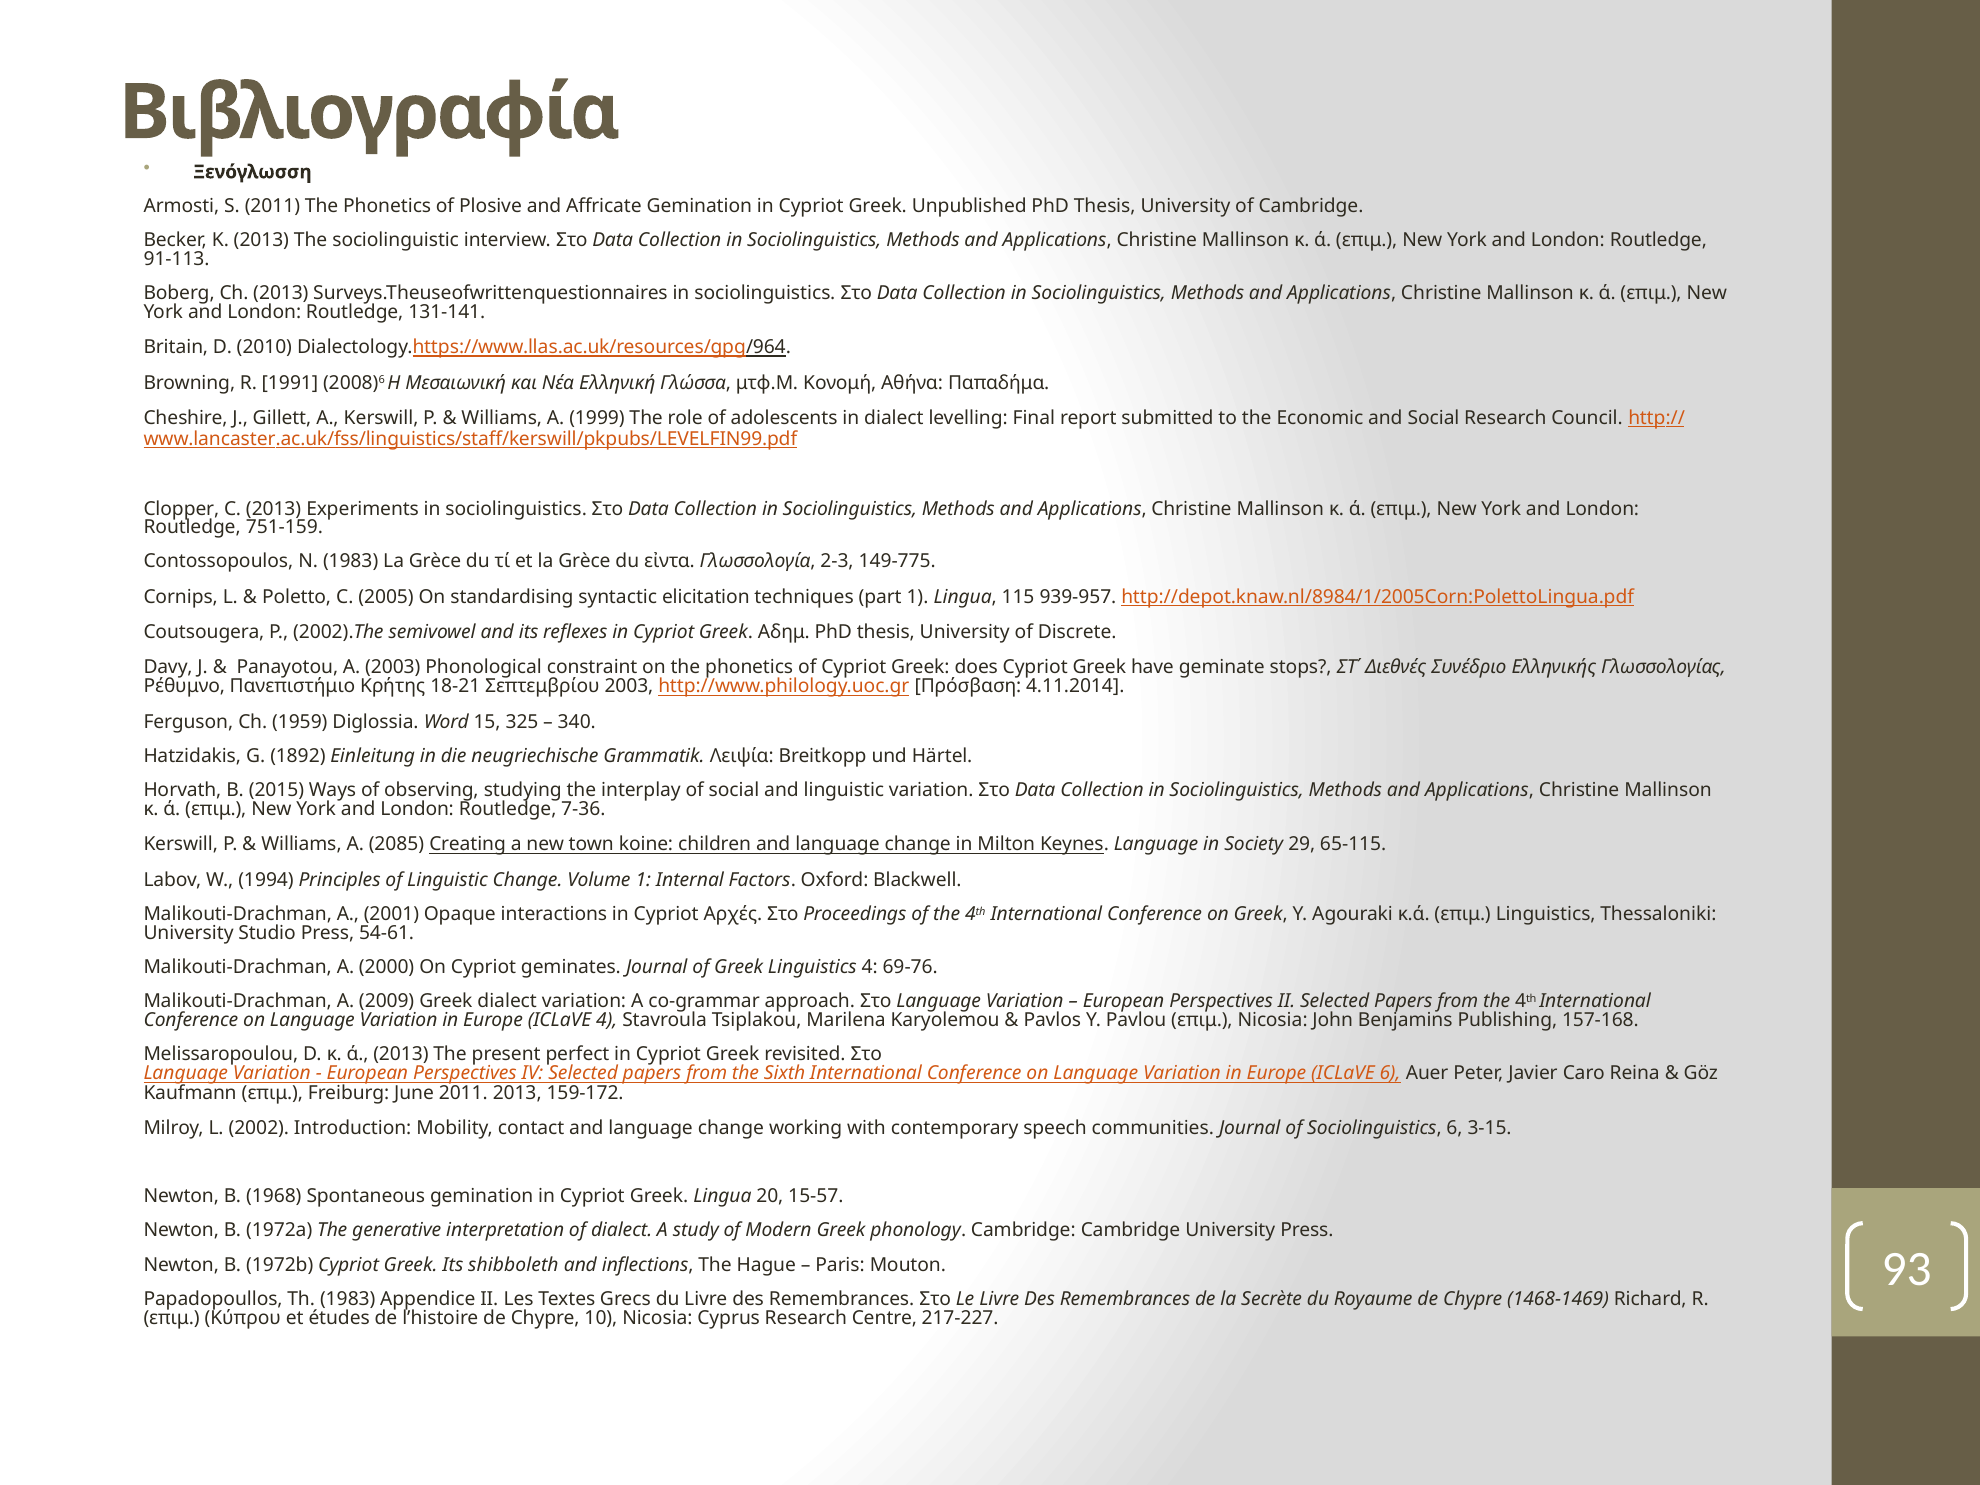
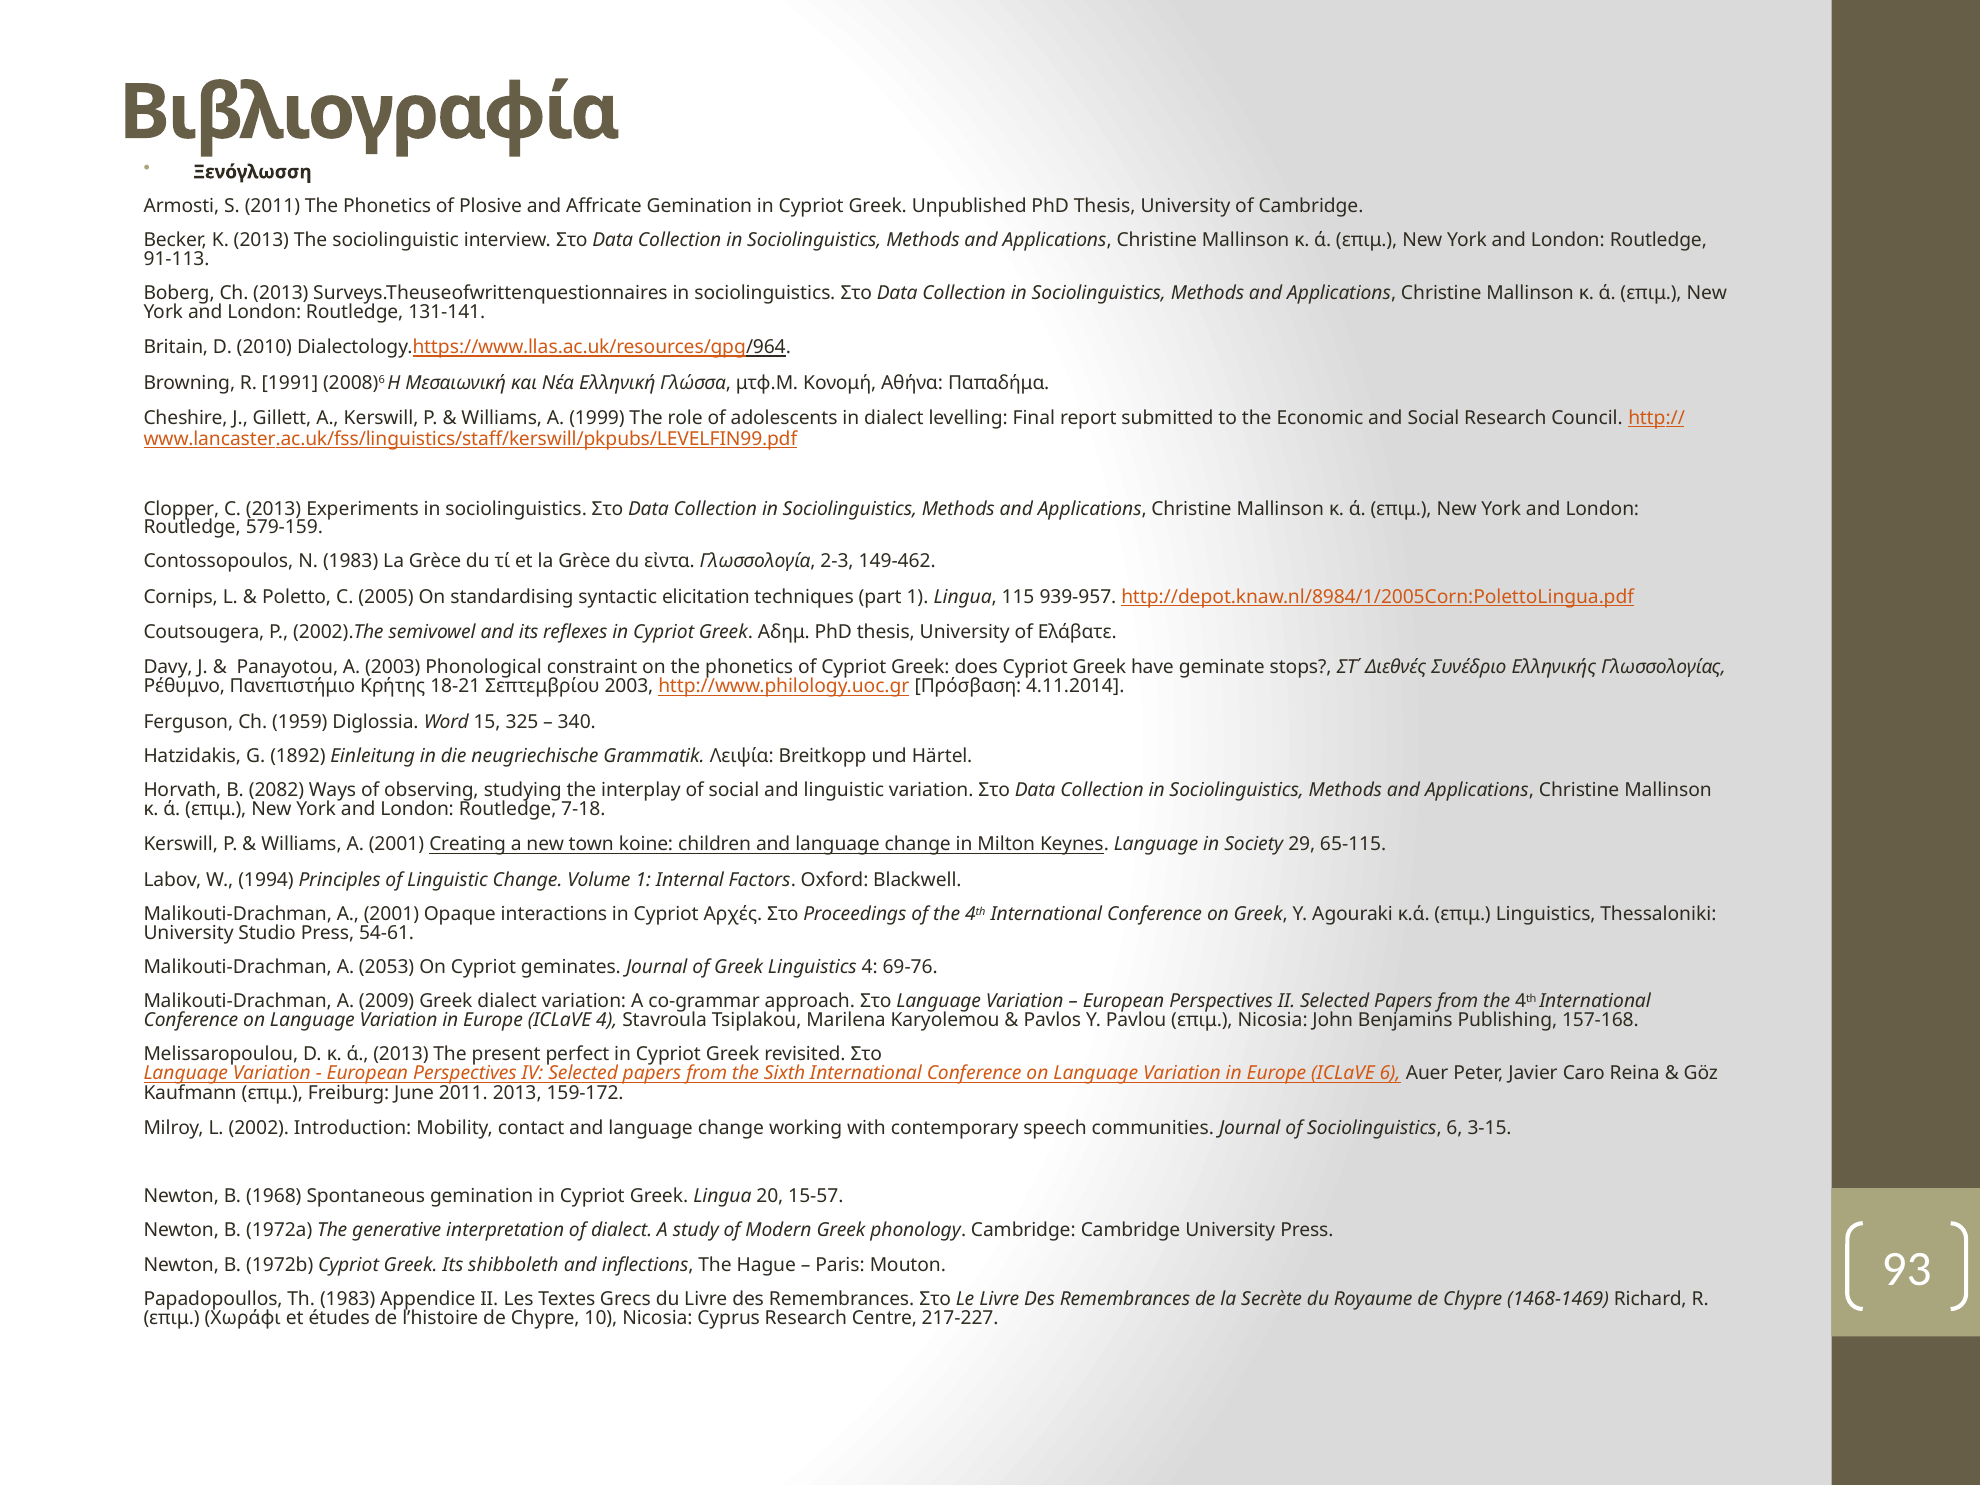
751-159: 751-159 -> 579-159 (284, 527)
149-775: 149-775 -> 149-462 (897, 562)
Discrete: Discrete -> Ελάβατε (1077, 633)
2015: 2015 -> 2082 (276, 791)
7-36: 7-36 -> 7-18 (583, 809)
Williams A 2085: 2085 -> 2001 (396, 844)
2000: 2000 -> 2053 (387, 967)
Κύπρου: Κύπρου -> Χωράφι (243, 1318)
